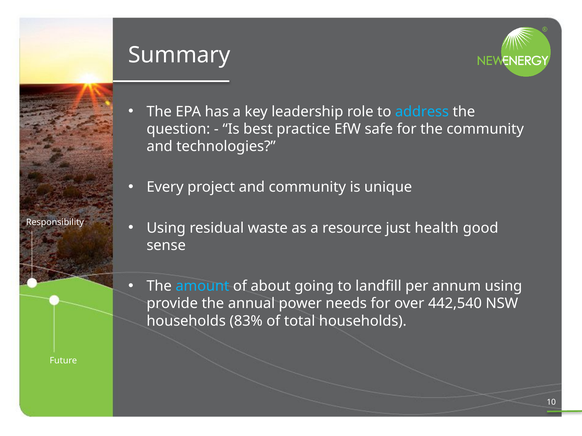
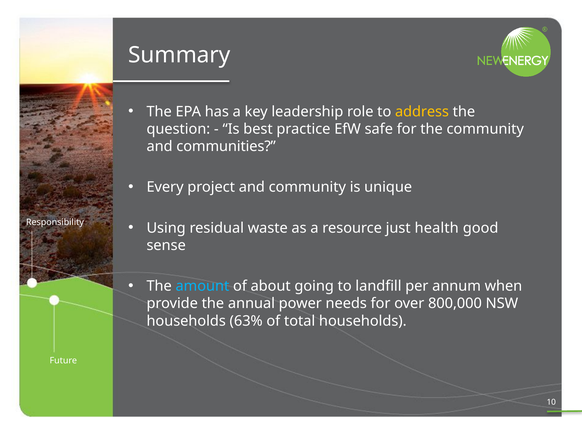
address colour: light blue -> yellow (422, 112)
technologies: technologies -> communities (226, 147)
annum using: using -> when (503, 286)
442,540: 442,540 -> 800,000 (455, 304)
83%: 83% -> 63% (246, 321)
